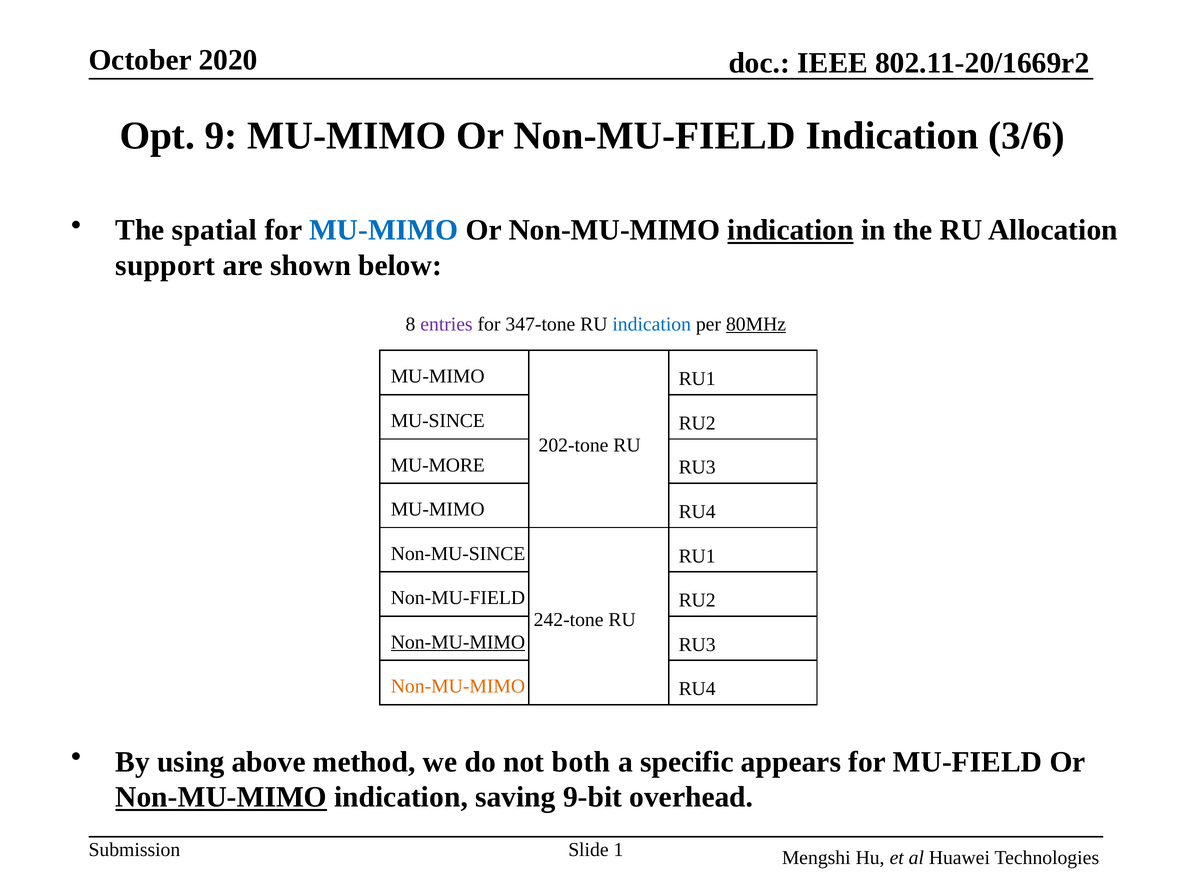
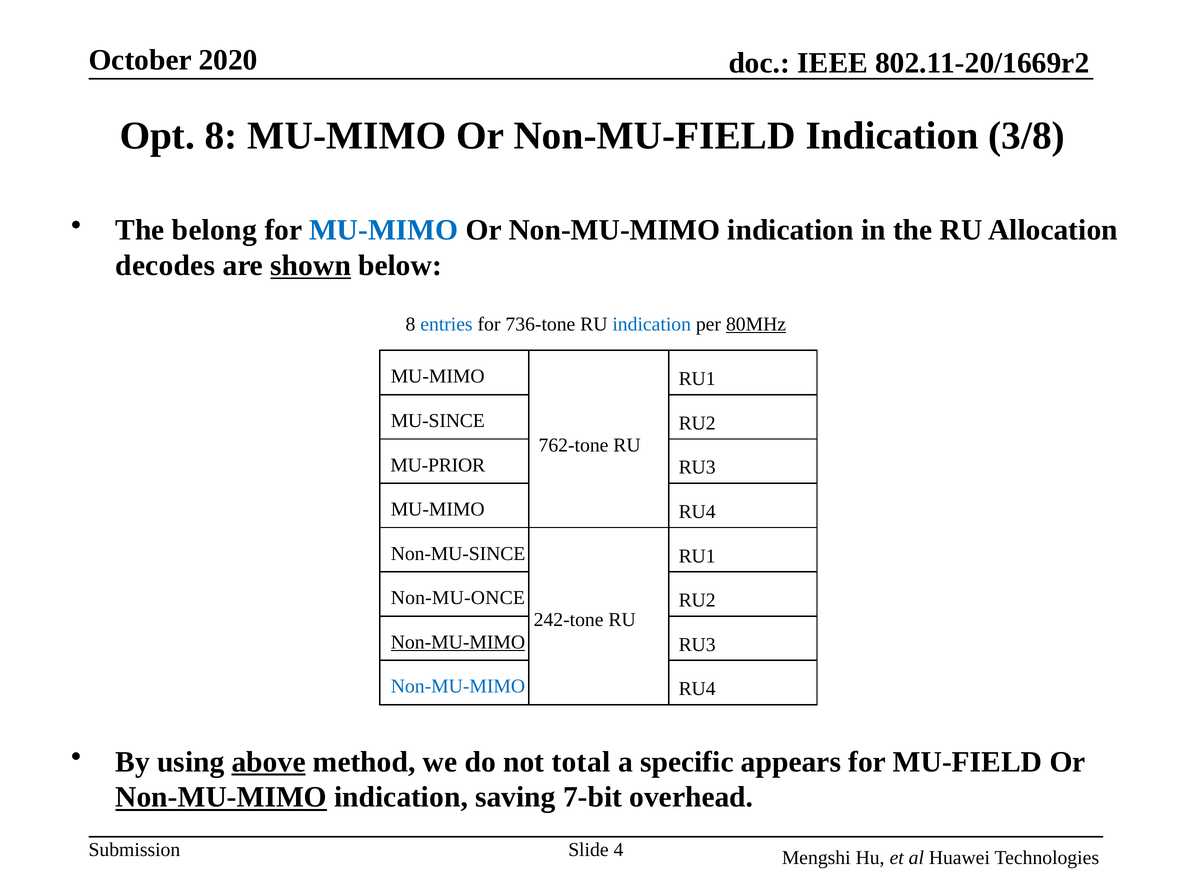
Opt 9: 9 -> 8 (221, 136)
3/6: 3/6 -> 3/8 (1027, 136)
spatial: spatial -> belong (214, 230)
indication underline: present -> none (791, 230)
support: support -> decodes (165, 266)
shown underline: none -> present (311, 266)
entries colour: purple -> blue (447, 324)
347-tone: 347-tone -> 736-tone (540, 324)
202-tone: 202-tone -> 762-tone (574, 446)
MU-MORE: MU-MORE -> MU-PRIOR (438, 465)
Non-MU-FIELD: Non-MU-FIELD -> Non-MU-ONCE (458, 598)
Non-MU-MIMO colour: orange -> blue (458, 687)
above underline: none -> present (269, 762)
both: both -> total (581, 762)
9-bit: 9-bit -> 7-bit (593, 798)
1: 1 -> 4 (619, 850)
